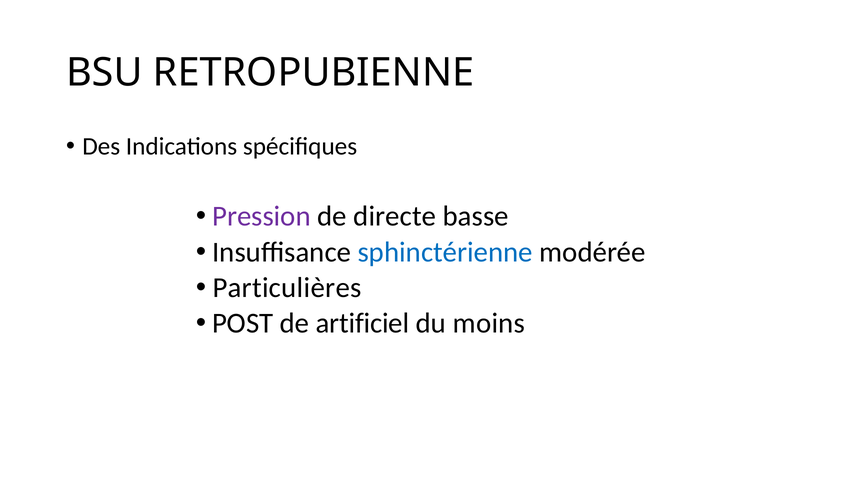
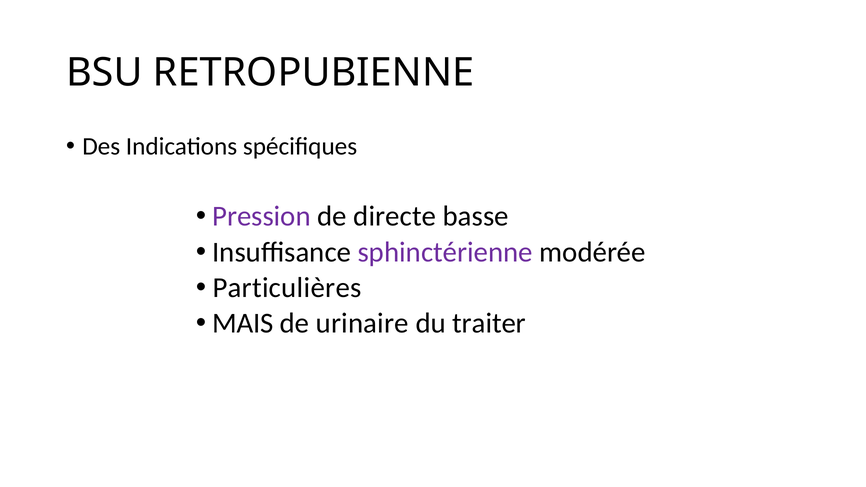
sphinctérienne colour: blue -> purple (445, 252)
POST: POST -> MAIS (243, 324)
artificiel: artificiel -> urinaire (362, 324)
moins: moins -> traiter (489, 324)
